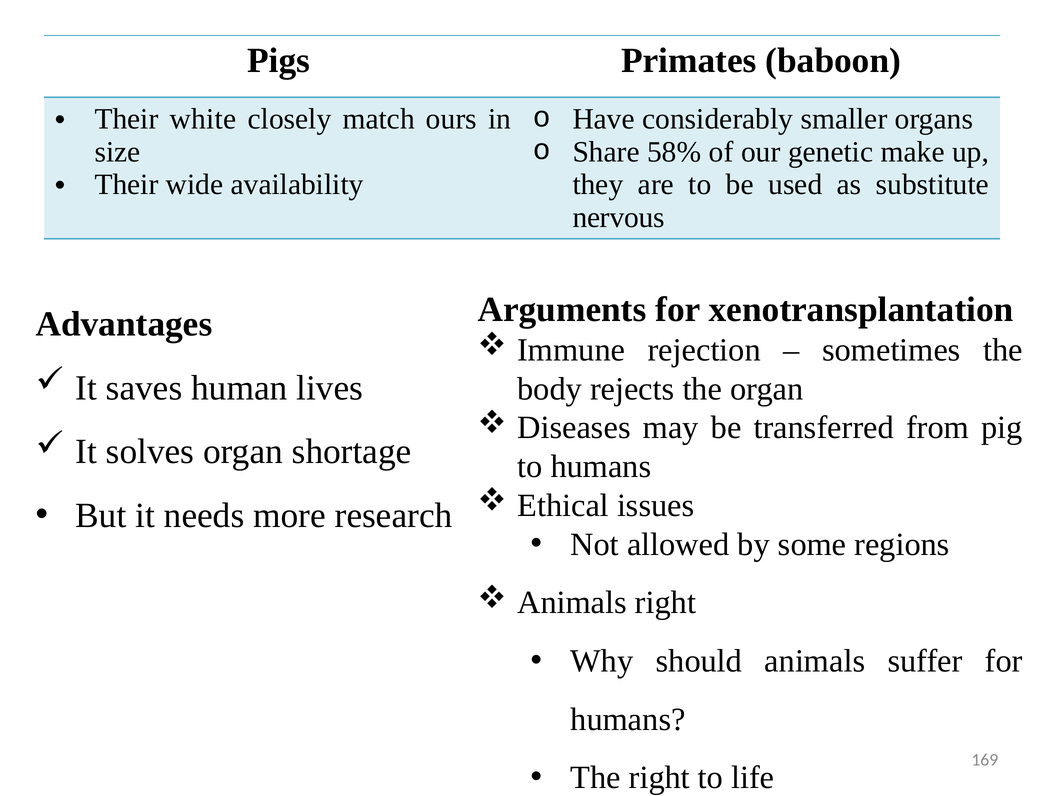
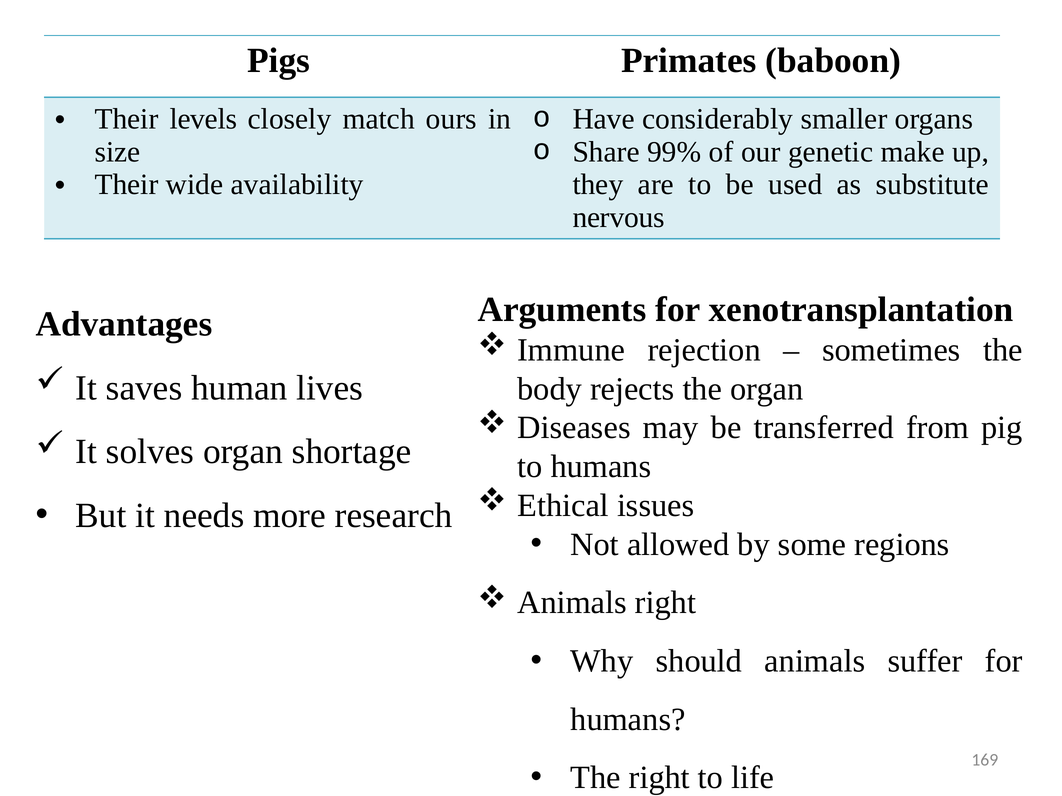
white: white -> levels (203, 119)
58%: 58% -> 99% (674, 152)
